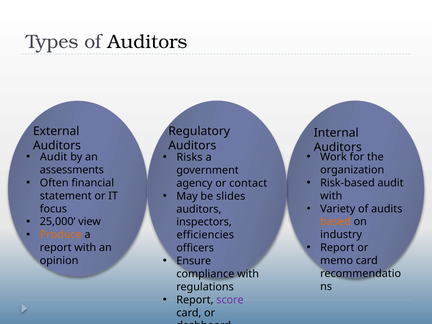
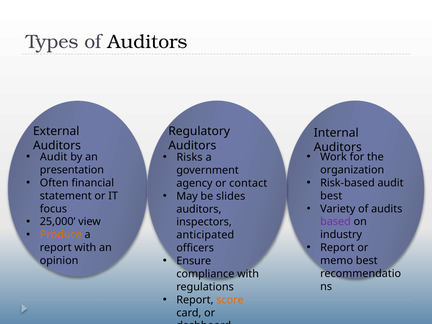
assessments: assessments -> presentation (72, 170)
with: with -> best (331, 196)
based colour: orange -> purple (336, 222)
efficiencies: efficiencies -> anticipated (205, 235)
memo card: card -> best (367, 261)
score colour: purple -> orange (230, 300)
